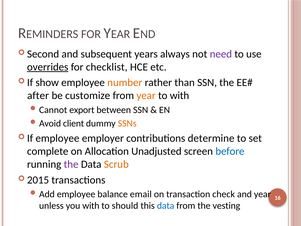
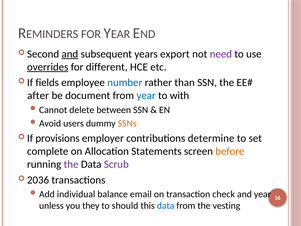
and underline: none -> present (70, 54)
always: always -> export (175, 54)
checklist: checklist -> different (107, 67)
show: show -> fields (47, 82)
number colour: orange -> blue (125, 82)
customize: customize -> document (88, 96)
year colour: orange -> blue (146, 96)
export: export -> delete (82, 110)
client: client -> users (73, 123)
If employee: employee -> provisions (58, 138)
Unadjusted: Unadjusted -> Statements (156, 151)
before colour: blue -> orange (230, 151)
Scrub colour: orange -> purple (116, 164)
2015: 2015 -> 2036 (38, 180)
employee: employee -> individual (76, 194)
you with: with -> they (91, 205)
